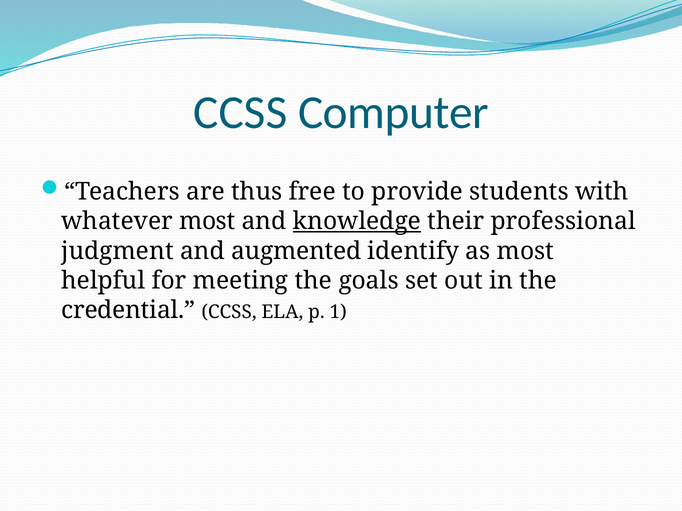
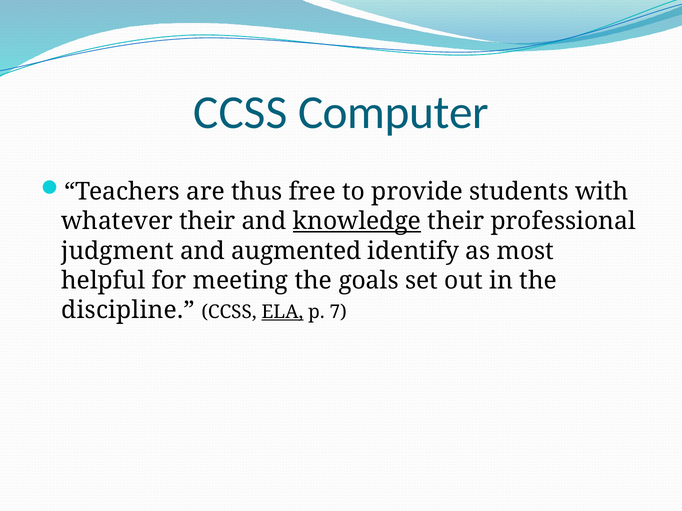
whatever most: most -> their (207, 222)
credential: credential -> discipline (128, 310)
ELA underline: none -> present (282, 312)
1: 1 -> 7 (338, 312)
